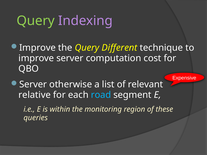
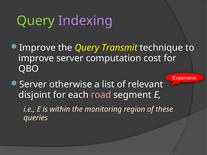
Different: Different -> Transmit (120, 48)
relative: relative -> disjoint (35, 95)
road colour: light blue -> pink (101, 95)
